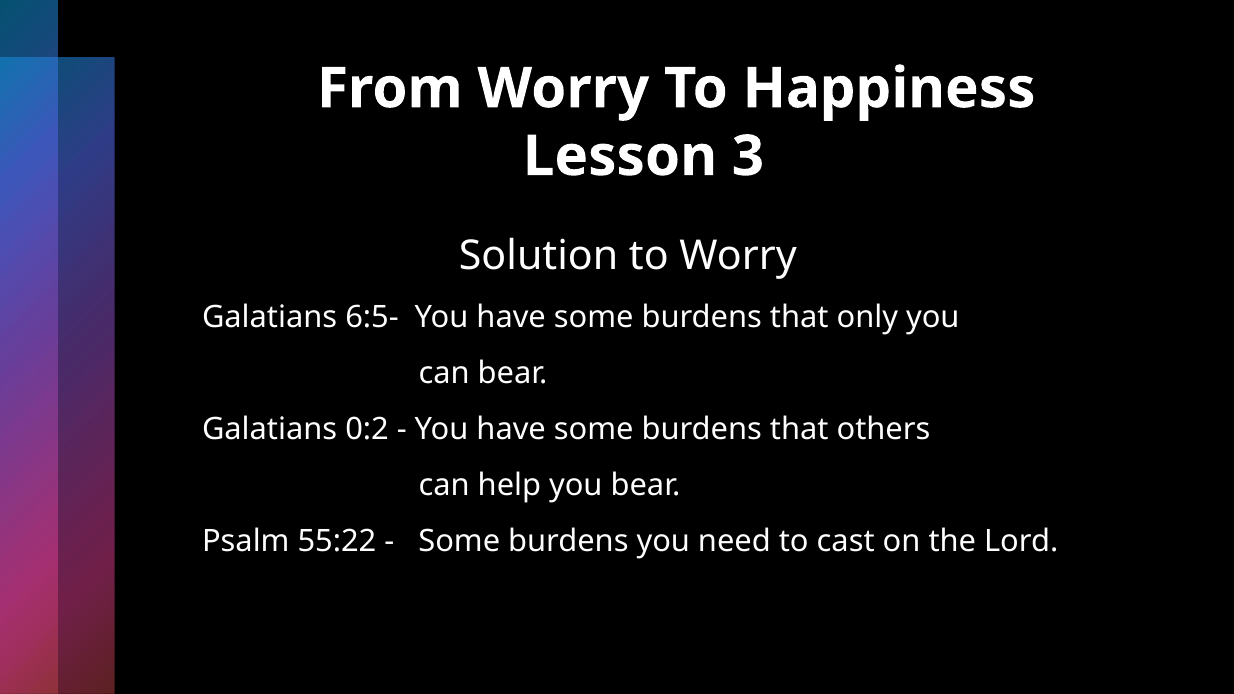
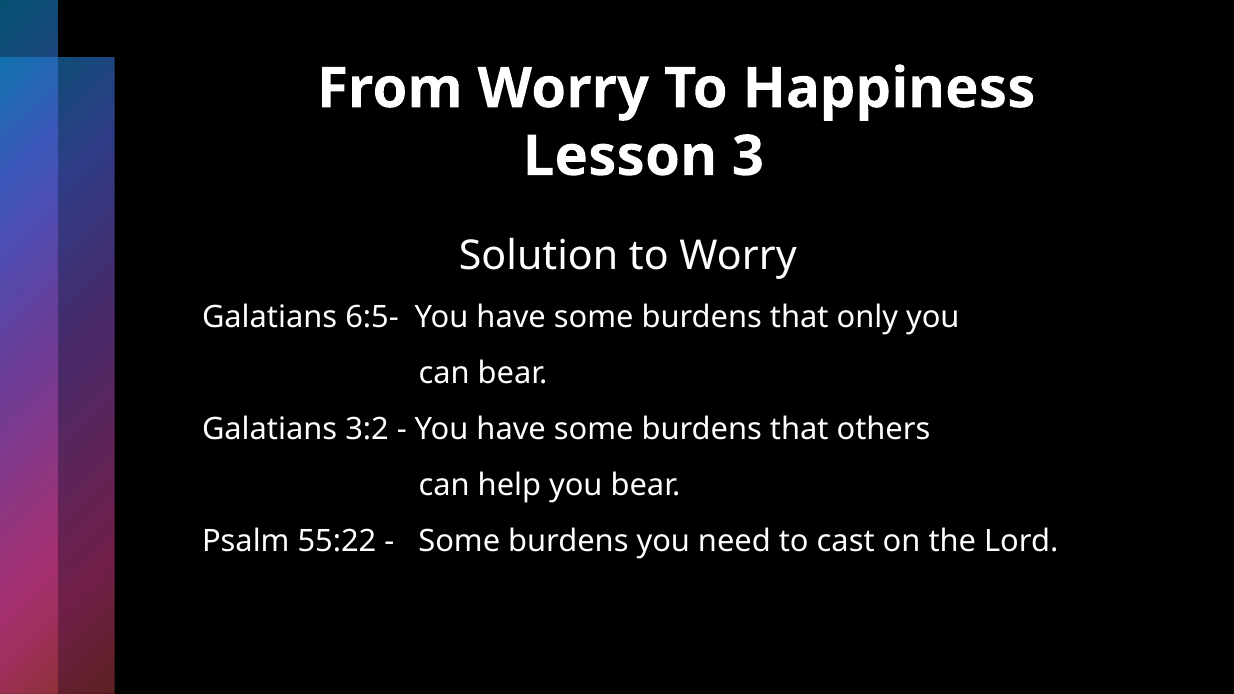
0:2: 0:2 -> 3:2 (367, 430)
